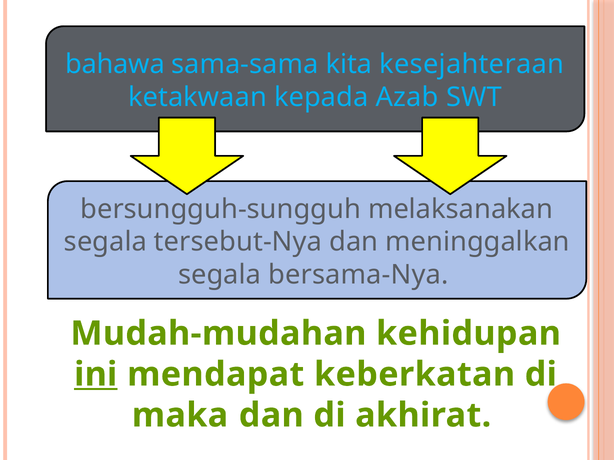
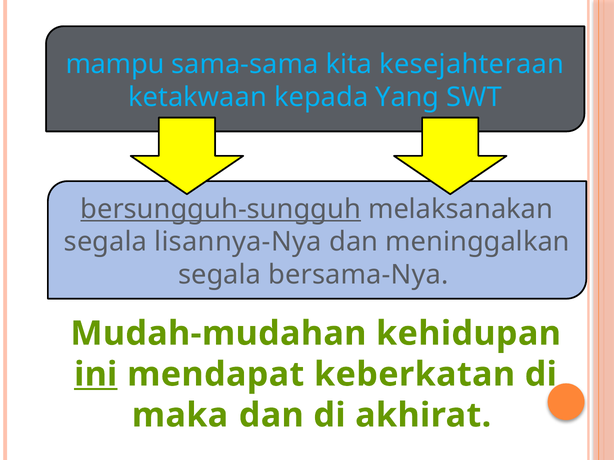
bahawa: bahawa -> mampu (115, 64)
Azab: Azab -> Yang (407, 97)
bersungguh-sungguh underline: none -> present (221, 209)
tersebut-Nya: tersebut-Nya -> lisannya-Nya (238, 242)
